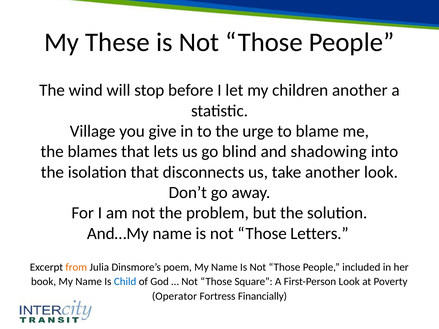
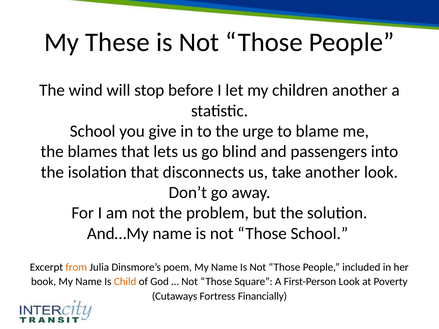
Village: Village -> School (93, 131)
shadowing: shadowing -> passengers (329, 152)
Those Letters: Letters -> School (319, 234)
Child colour: blue -> orange (125, 282)
Operator: Operator -> Cutaways (175, 296)
